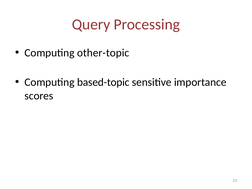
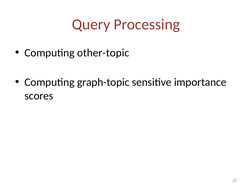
based-topic: based-topic -> graph-topic (103, 82)
